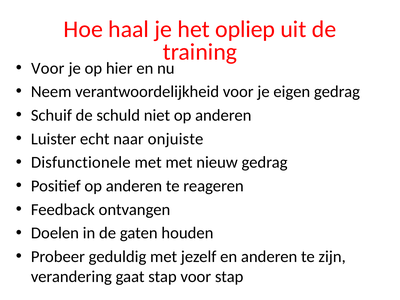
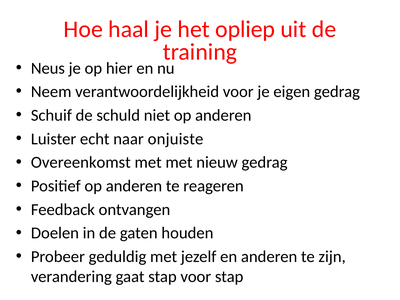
Voor: Voor -> Neus (48, 68)
Disfunctionele: Disfunctionele -> Overeenkomst (81, 162)
